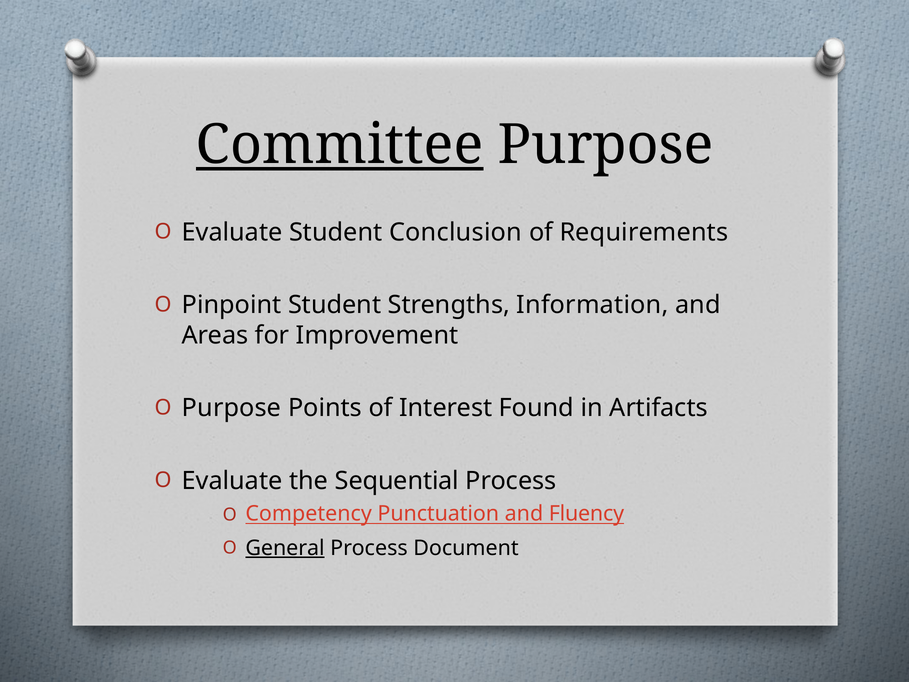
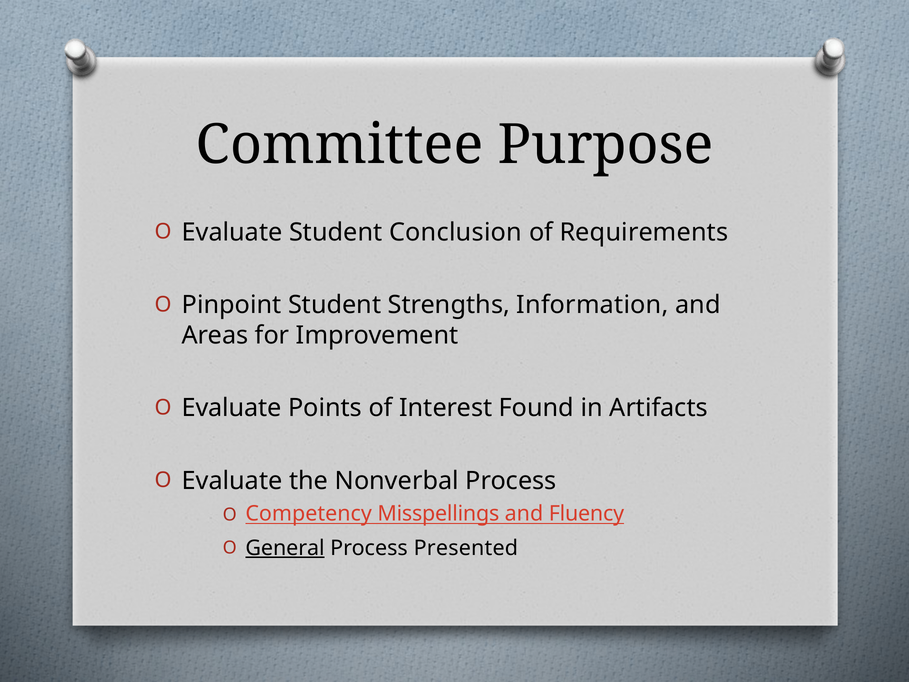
Committee underline: present -> none (340, 145)
Purpose: Purpose -> Evaluate (232, 408)
Sequential: Sequential -> Nonverbal (397, 481)
Punctuation: Punctuation -> Misspellings (438, 513)
Document: Document -> Presented (466, 548)
